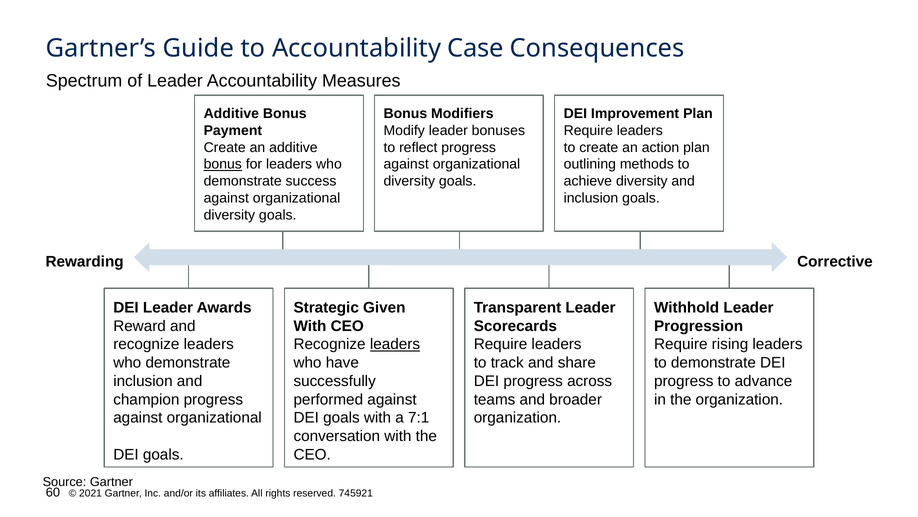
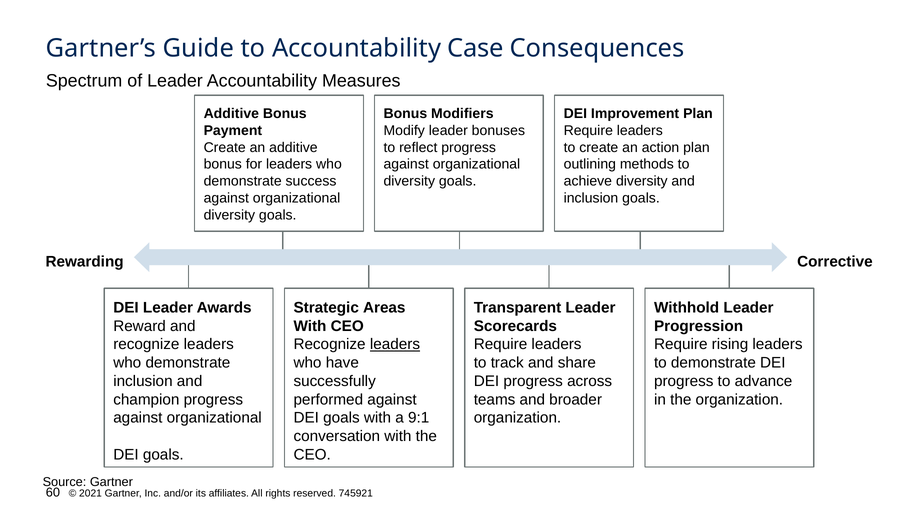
bonus underline: present -> none (223, 164)
Given: Given -> Areas (384, 307)
7:1: 7:1 -> 9:1 (419, 417)
